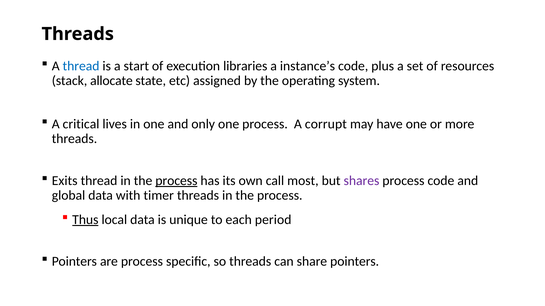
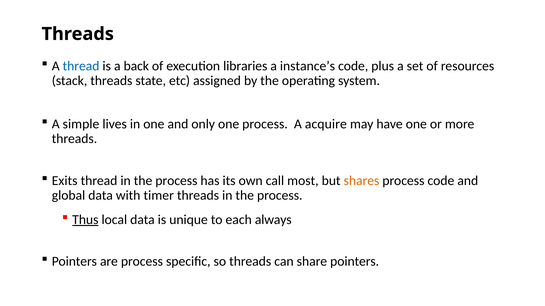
start: start -> back (136, 66)
stack allocate: allocate -> threads (111, 81)
critical: critical -> simple (81, 124)
corrupt: corrupt -> acquire (326, 124)
process underline: present -> none (176, 181)
shares colour: purple -> orange (361, 181)
period: period -> always (273, 220)
